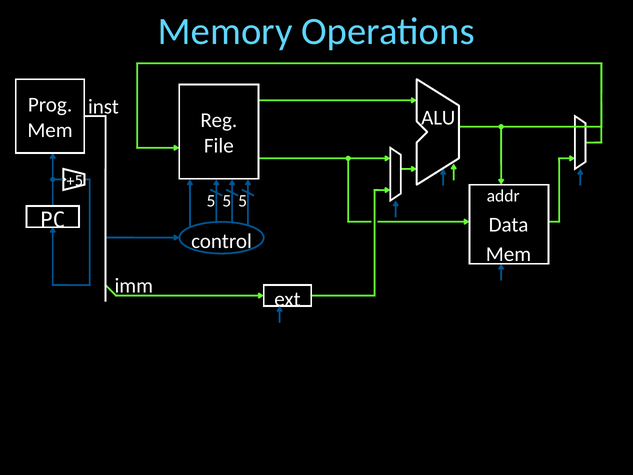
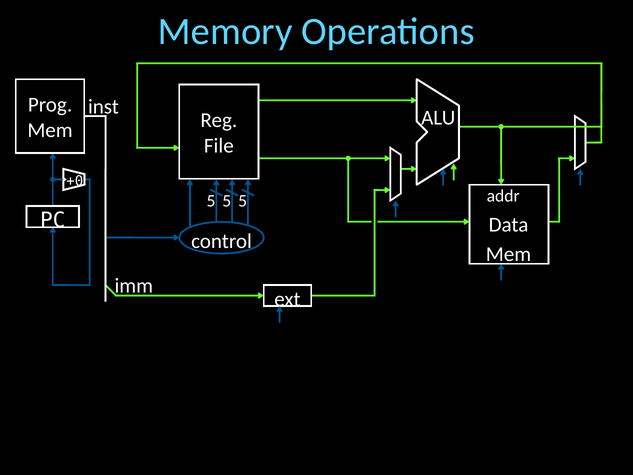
+5: +5 -> +0 (75, 181)
